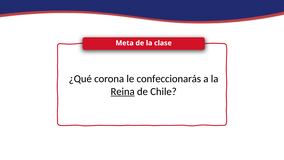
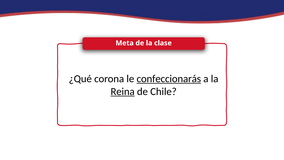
confeccionarás underline: none -> present (169, 79)
